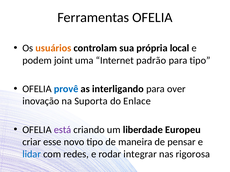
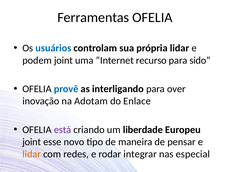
usuários colour: orange -> blue (53, 48)
própria local: local -> lidar (179, 48)
padrão: padrão -> recurso (151, 61)
para tipo: tipo -> sido (200, 61)
Suporta: Suporta -> Adotam (91, 101)
criar: criar -> joint (32, 142)
lidar colour: blue -> orange (32, 155)
rigorosa: rigorosa -> especial (193, 155)
